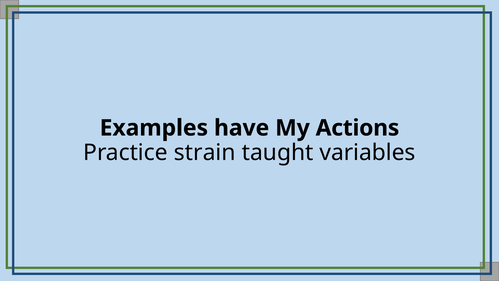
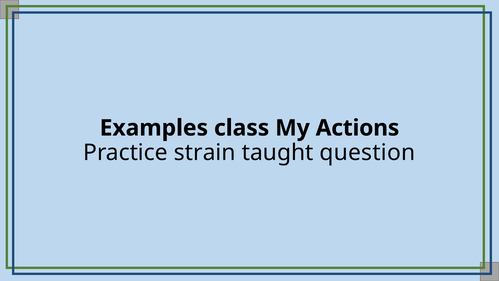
have: have -> class (242, 128)
variables: variables -> question (367, 153)
